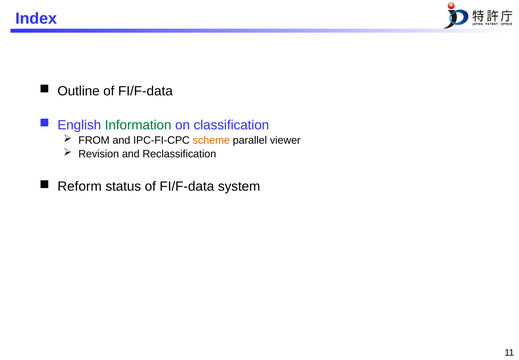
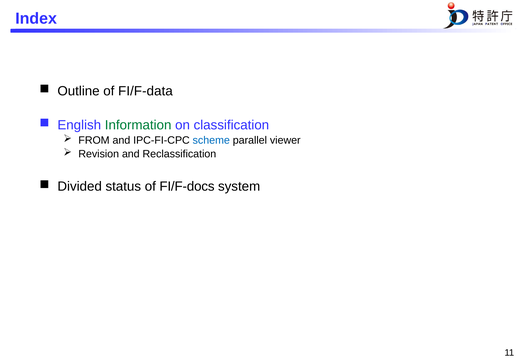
scheme colour: orange -> blue (211, 140)
Reform: Reform -> Divided (80, 186)
status of FI/F-data: FI/F-data -> FI/F-docs (187, 186)
